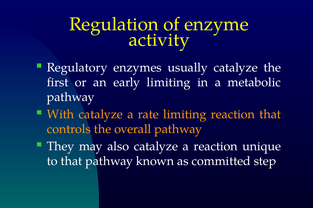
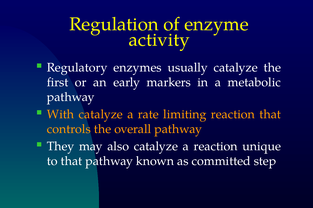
early limiting: limiting -> markers (169, 82)
